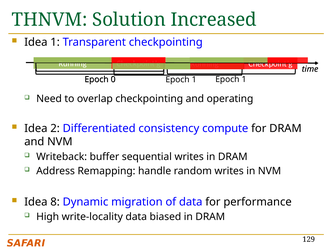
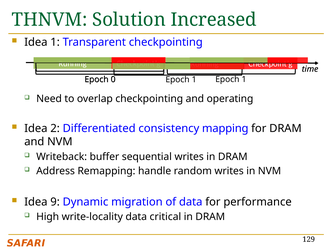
compute: compute -> mapping (225, 128)
8: 8 -> 9 (55, 201)
biased: biased -> critical (165, 216)
